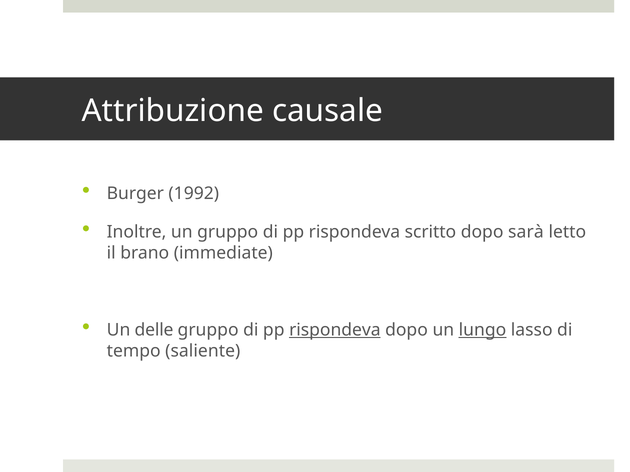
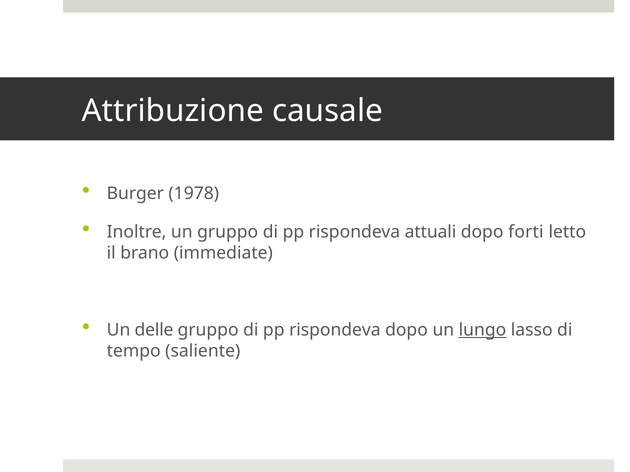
1992: 1992 -> 1978 (194, 194)
scritto: scritto -> attuali (431, 232)
sarà: sarà -> forti (526, 232)
rispondeva underline: present -> none (335, 330)
